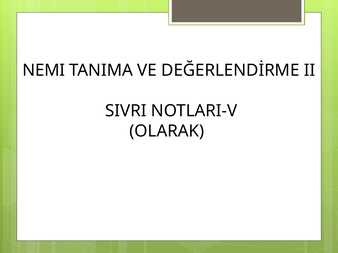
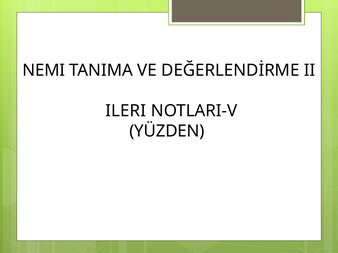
SIVRI: SIVRI -> ILERI (126, 111)
OLARAK: OLARAK -> YÜZDEN (167, 131)
